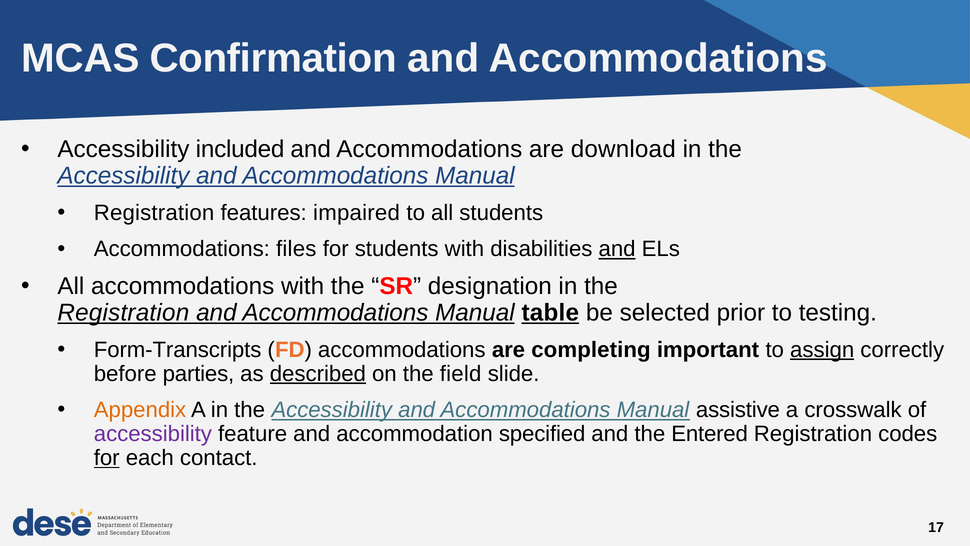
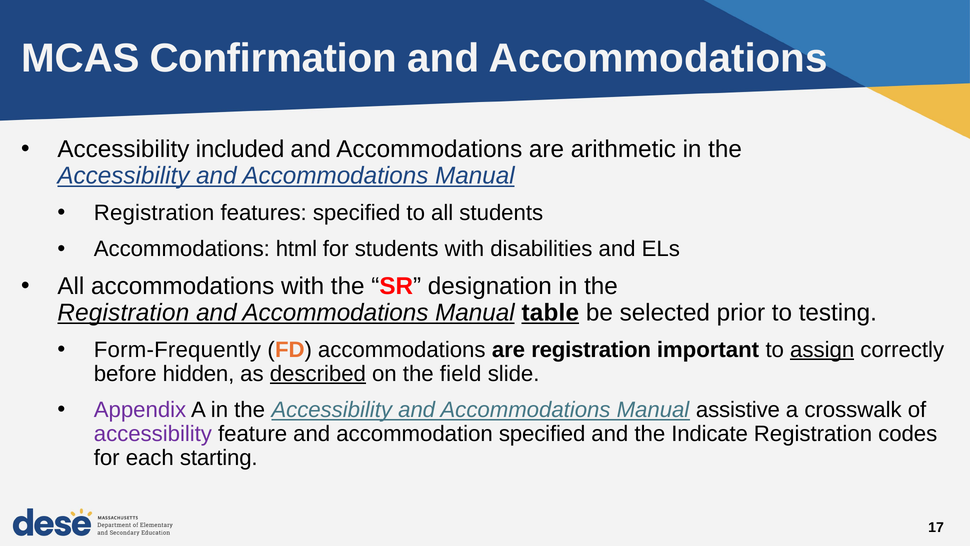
download: download -> arithmetic (623, 149)
features impaired: impaired -> specified (357, 213)
files: files -> html (296, 249)
and underline: present -> none (617, 249)
Form-Transcripts: Form-Transcripts -> Form-Frequently (177, 350)
are completing: completing -> registration (591, 350)
parties: parties -> hidden (198, 374)
Appendix colour: orange -> purple (140, 410)
Entered: Entered -> Indicate (710, 434)
for underline: present -> none (107, 458)
contact: contact -> starting (219, 458)
